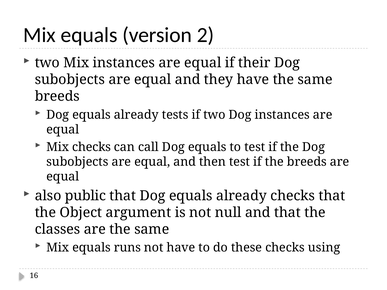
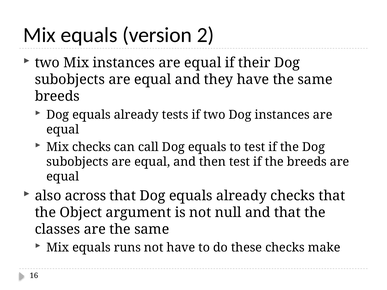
public: public -> across (85, 196)
using: using -> make (324, 248)
